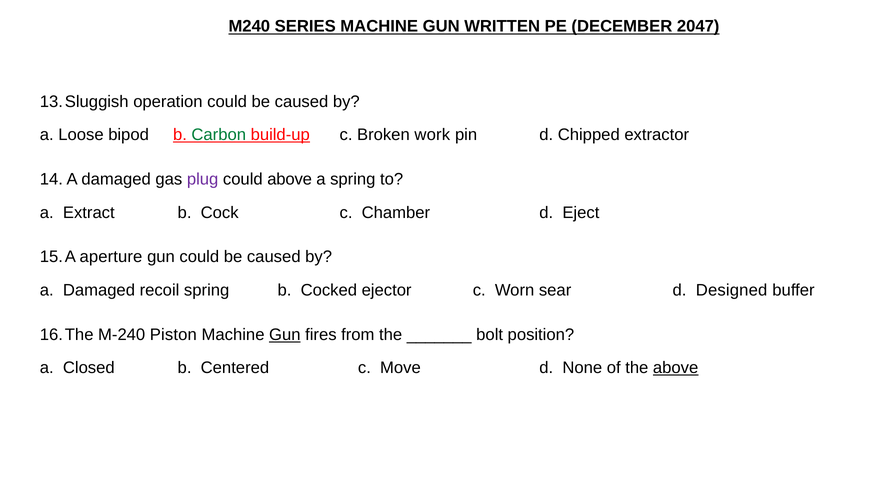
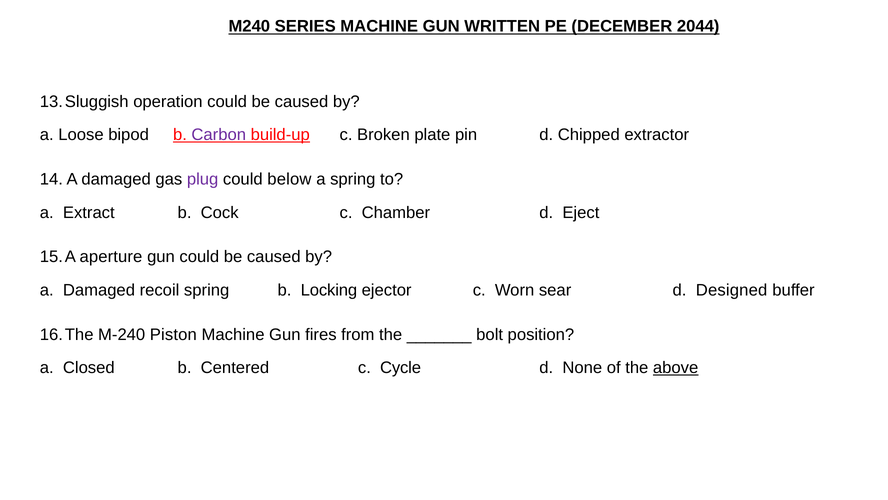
2047: 2047 -> 2044 (698, 26)
Carbon colour: green -> purple (219, 135)
work: work -> plate (432, 135)
could above: above -> below (289, 179)
Cocked: Cocked -> Locking (329, 290)
Gun underline: present -> none (285, 334)
Move: Move -> Cycle (401, 368)
